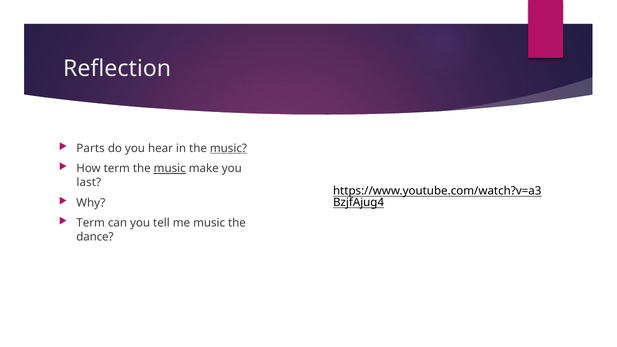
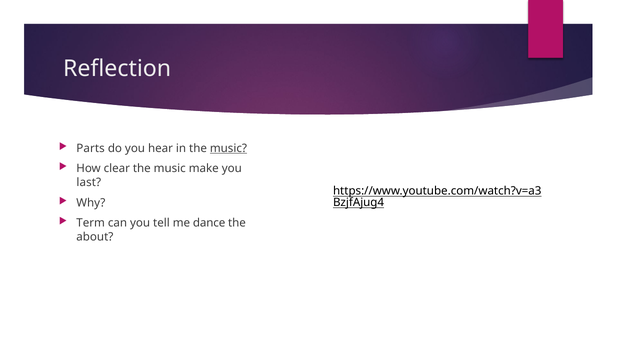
How term: term -> clear (117, 169)
music underline: present -> none (170, 169)
me music: music -> dance (209, 223)
dance: dance -> about (95, 237)
